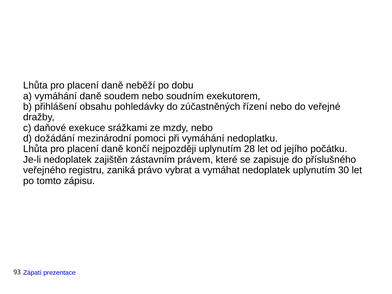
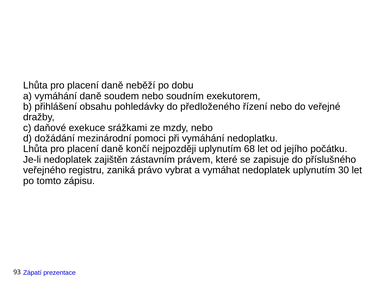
zúčastněných: zúčastněných -> předloženého (210, 107)
28: 28 -> 68 (249, 149)
